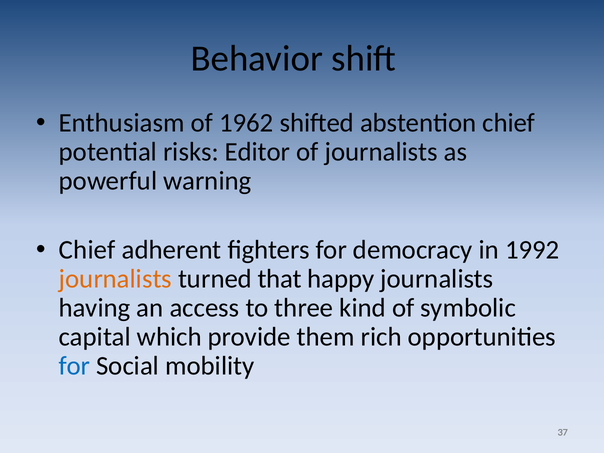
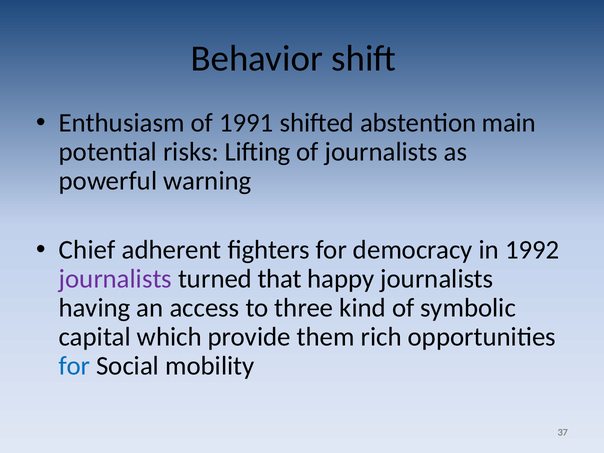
1962: 1962 -> 1991 (246, 123)
abstention chief: chief -> main (509, 123)
Editor: Editor -> Lifting (258, 152)
journalists colour: orange -> purple (115, 279)
